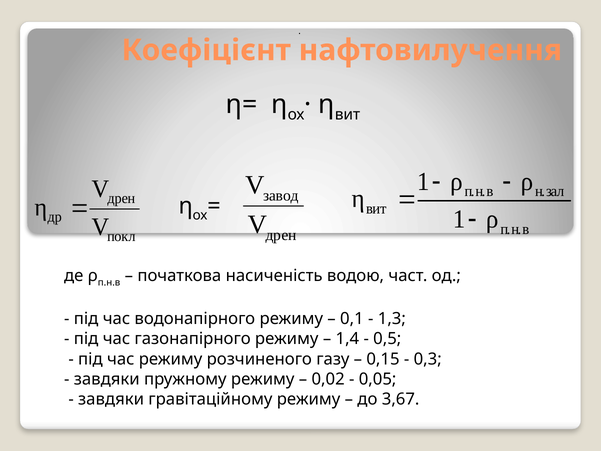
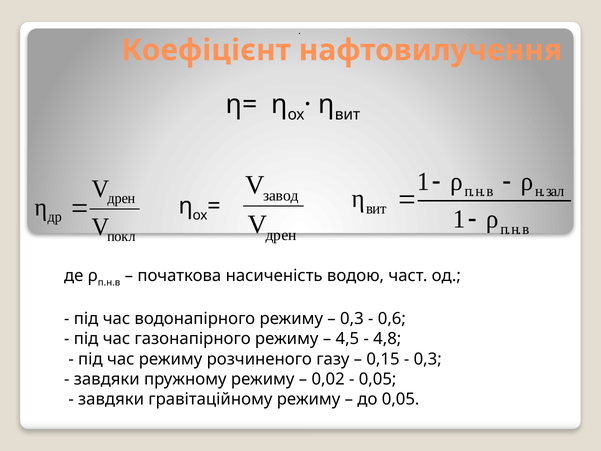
0,1: 0,1 -> 0,3 (352, 319)
1,3: 1,3 -> 0,6 (392, 319)
1,4: 1,4 -> 4,5 (347, 339)
0,5: 0,5 -> 4,8 (387, 339)
до 3,67: 3,67 -> 0,05 (401, 399)
